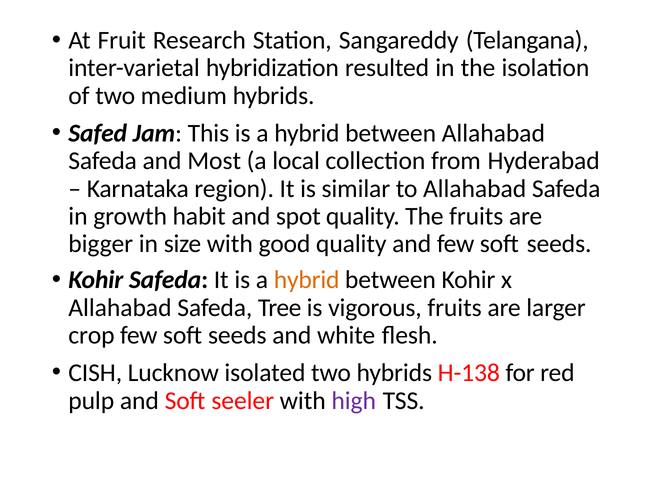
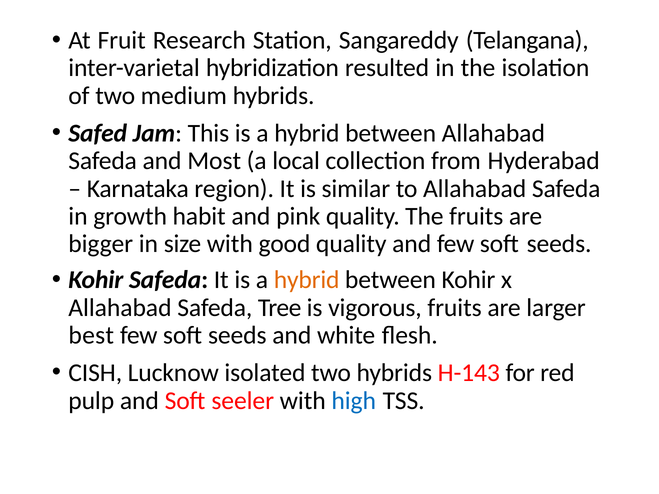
spot: spot -> pink (298, 216)
crop: crop -> best (91, 335)
H-138: H-138 -> H-143 (469, 373)
high colour: purple -> blue (354, 401)
